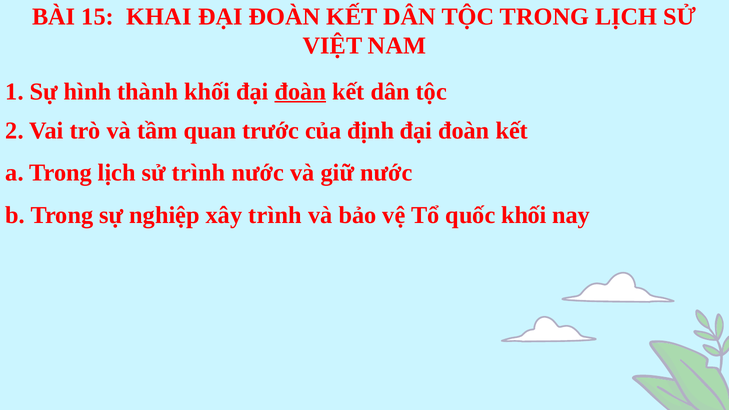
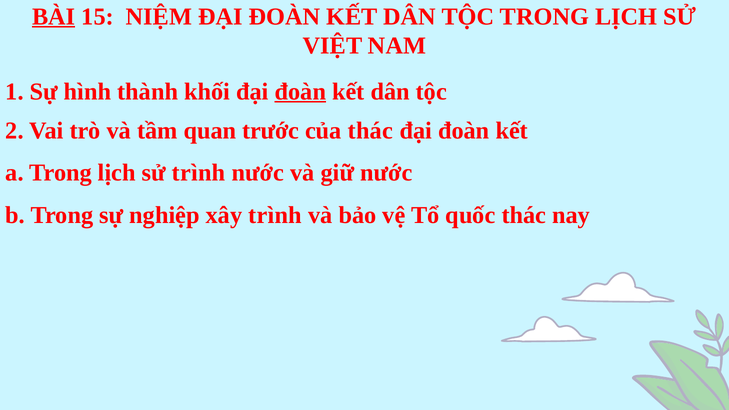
BÀI underline: none -> present (54, 17)
KHAI: KHAI -> NIỆM (159, 17)
của định: định -> thác (371, 131)
quốc khối: khối -> thác (524, 215)
